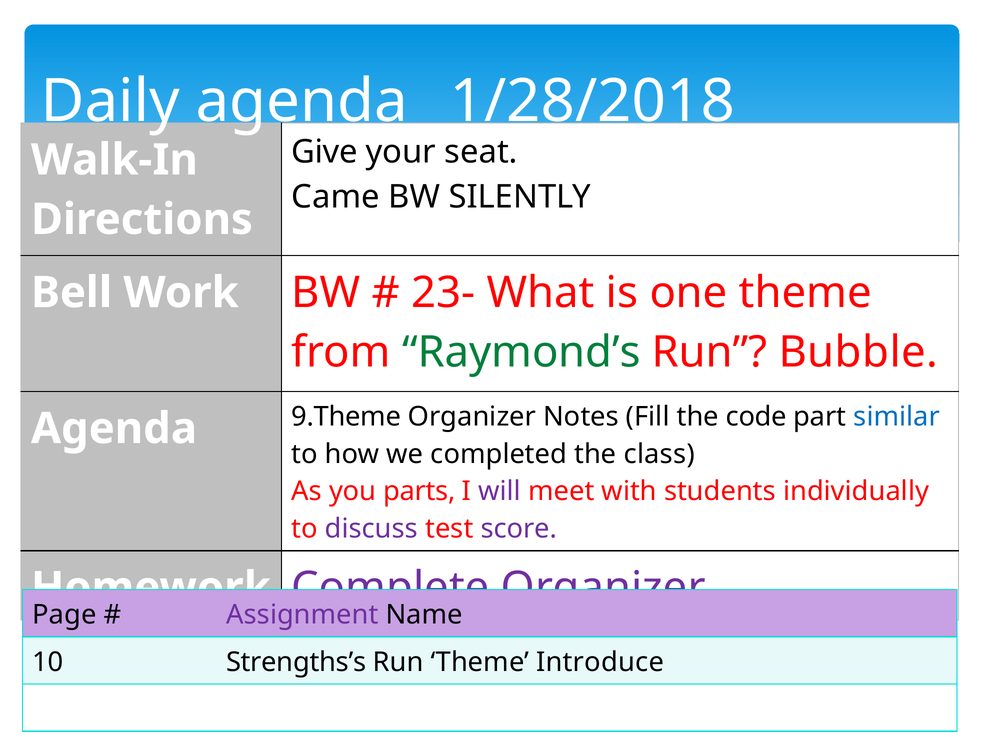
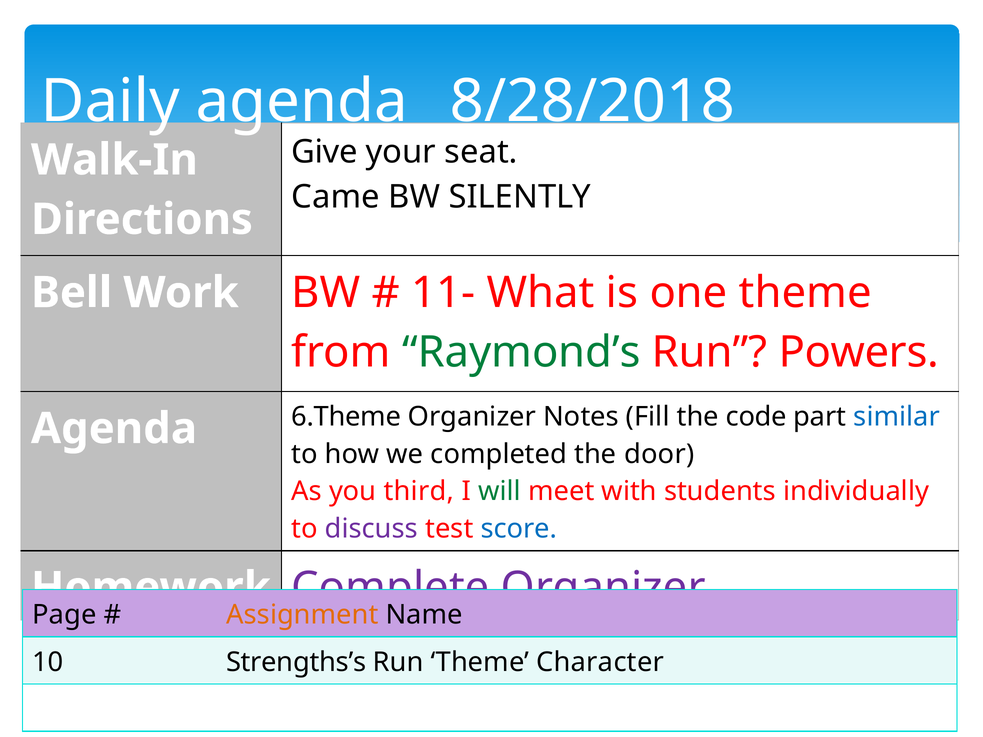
1/28/2018: 1/28/2018 -> 8/28/2018 (592, 102)
23-: 23- -> 11- (443, 293)
Bubble: Bubble -> Powers (859, 352)
9.Theme: 9.Theme -> 6.Theme (346, 417)
class: class -> door (659, 454)
parts: parts -> third (419, 492)
will colour: purple -> green (500, 492)
score colour: purple -> blue (519, 529)
Assignment colour: purple -> orange (302, 615)
Introduce: Introduce -> Character (600, 662)
